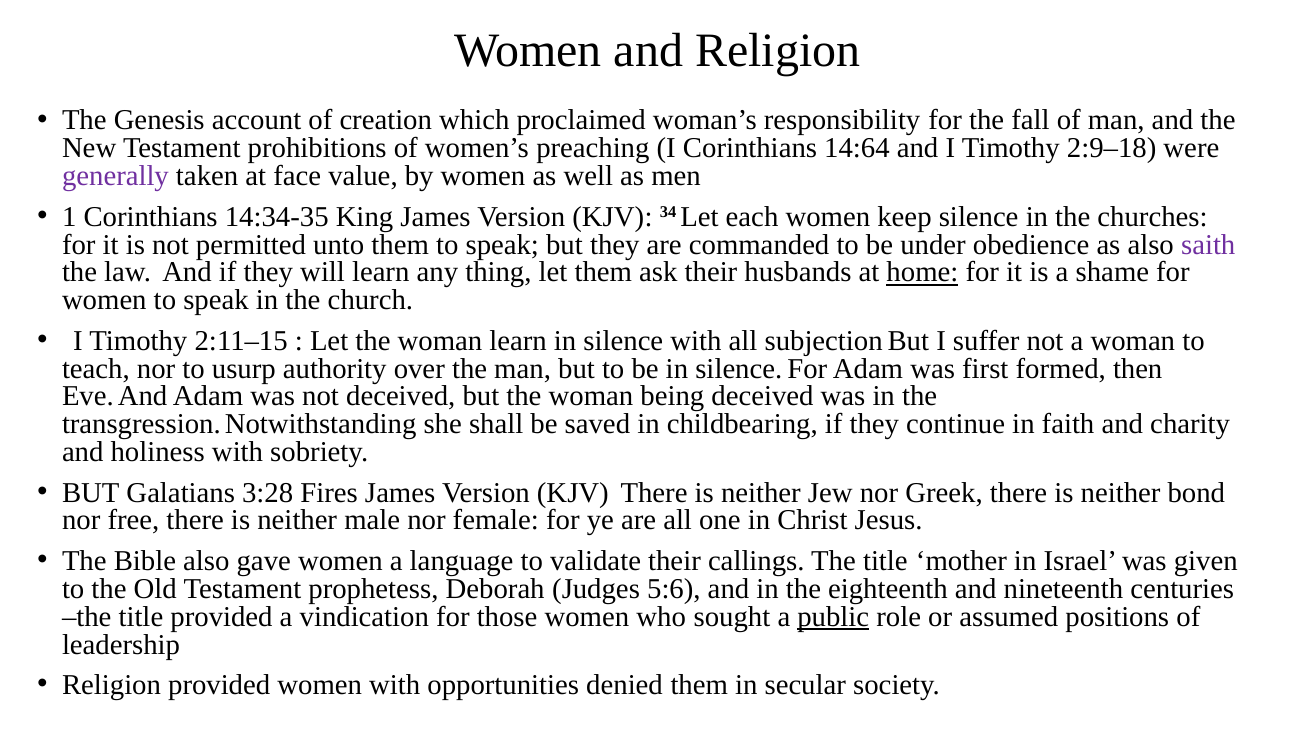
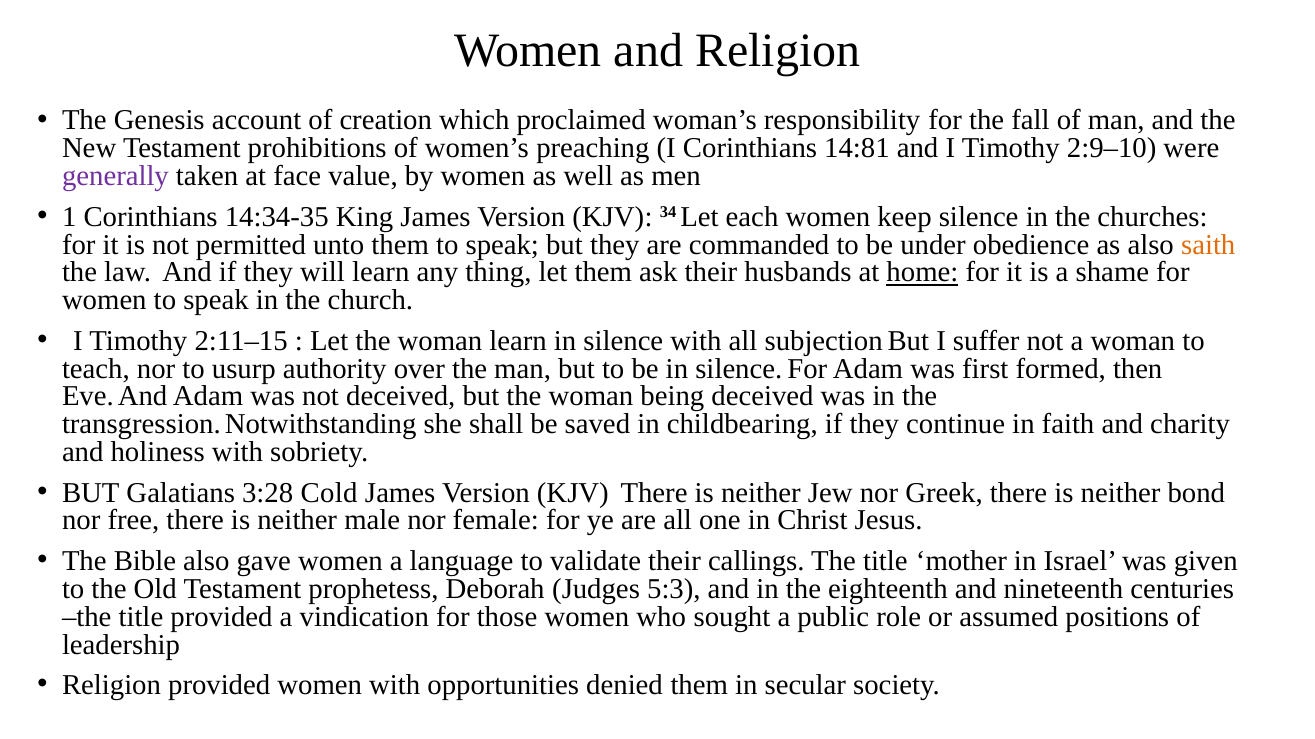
14:64: 14:64 -> 14:81 (857, 149)
2:9–18: 2:9–18 -> 2:9–10 (1112, 149)
saith colour: purple -> orange (1208, 245)
Fires: Fires -> Cold (329, 493)
5:6: 5:6 -> 5:3 (674, 589)
public underline: present -> none (833, 617)
